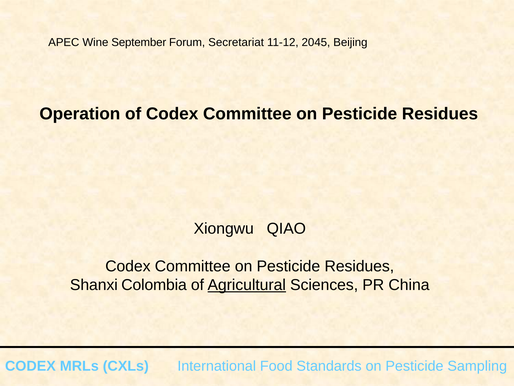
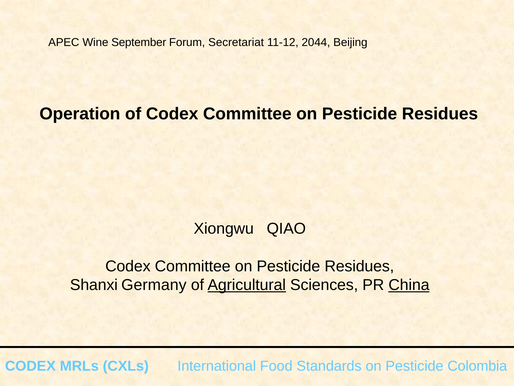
2045: 2045 -> 2044 (316, 42)
Colombia: Colombia -> Germany (154, 285)
China underline: none -> present (409, 285)
Sampling: Sampling -> Colombia (477, 366)
